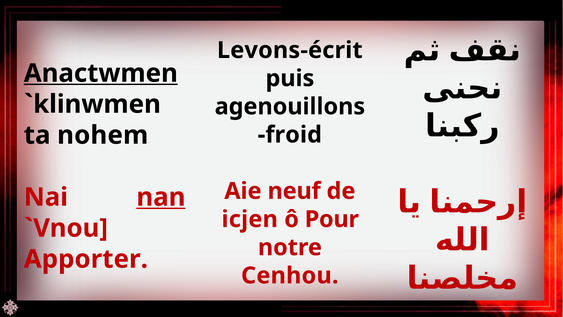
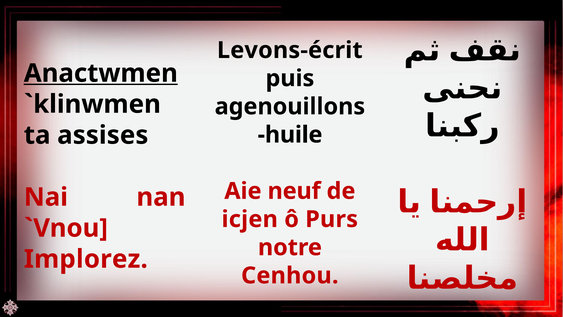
froid: froid -> huile (290, 135)
nohem: nohem -> assises (103, 135)
nan underline: present -> none (161, 197)
Pour: Pour -> Purs (332, 219)
Apporter: Apporter -> Implorez (86, 259)
